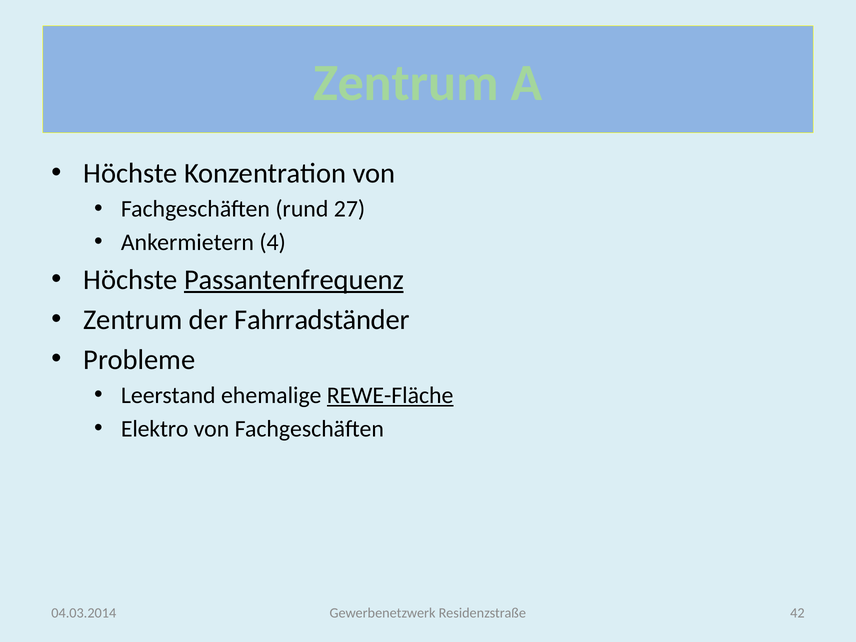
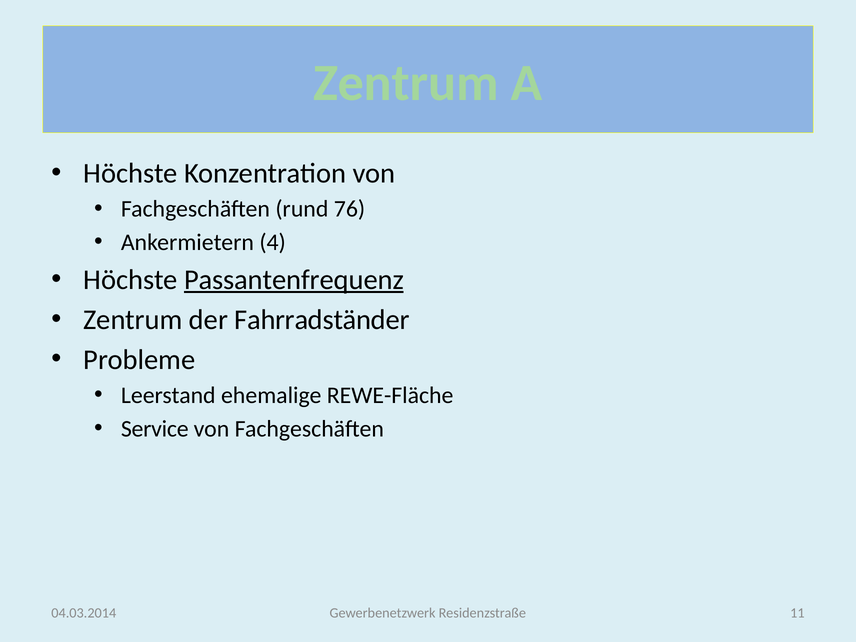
27: 27 -> 76 (349, 209)
REWE-Fläche underline: present -> none (390, 395)
Elektro: Elektro -> Service (155, 429)
42: 42 -> 11 (797, 613)
